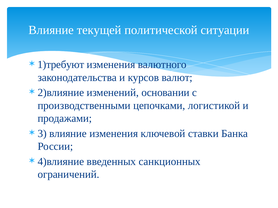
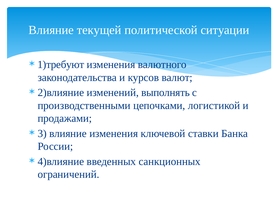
основании: основании -> выполнять (166, 93)
